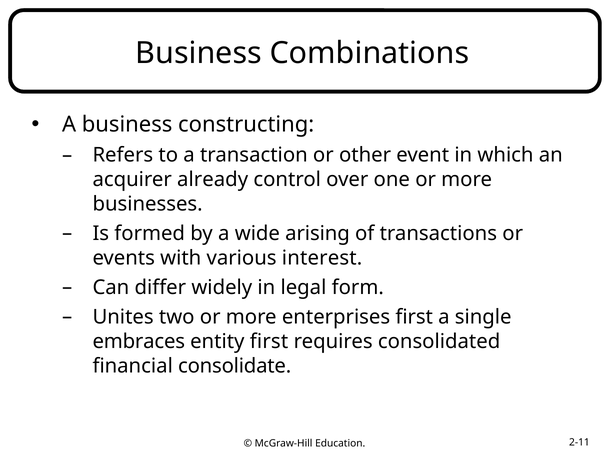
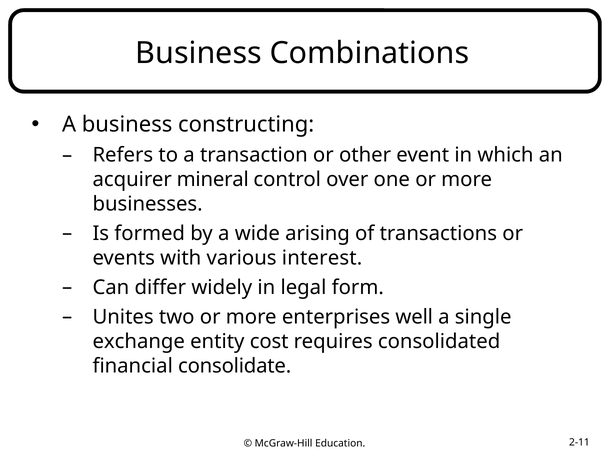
already: already -> mineral (213, 179)
enterprises first: first -> well (414, 317)
embraces: embraces -> exchange (139, 341)
entity first: first -> cost (269, 341)
